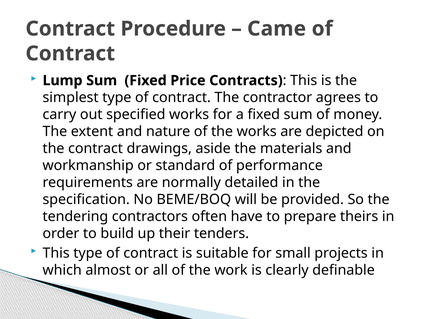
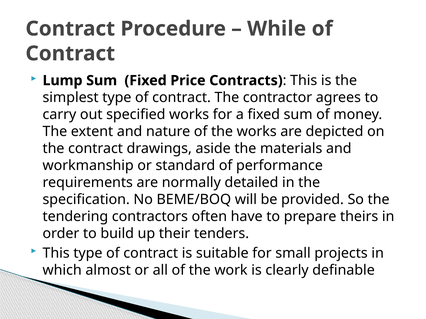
Came: Came -> While (277, 29)
